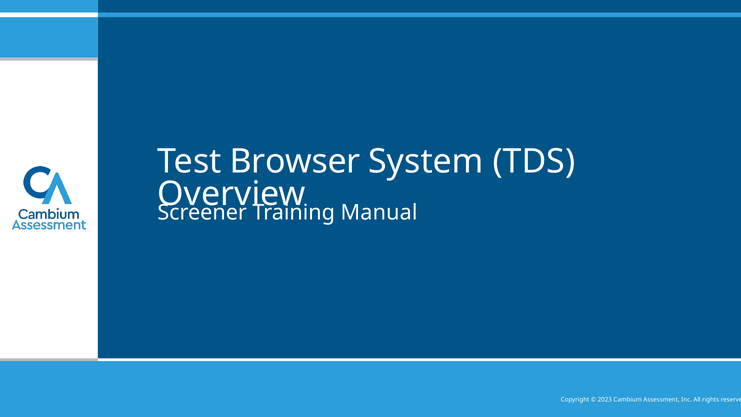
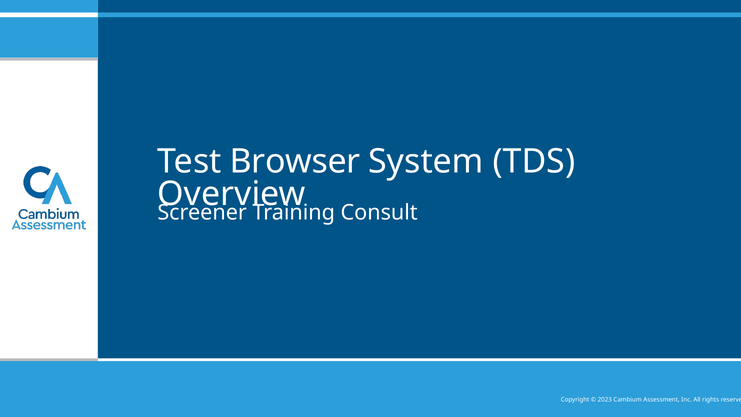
Manual: Manual -> Consult (379, 212)
